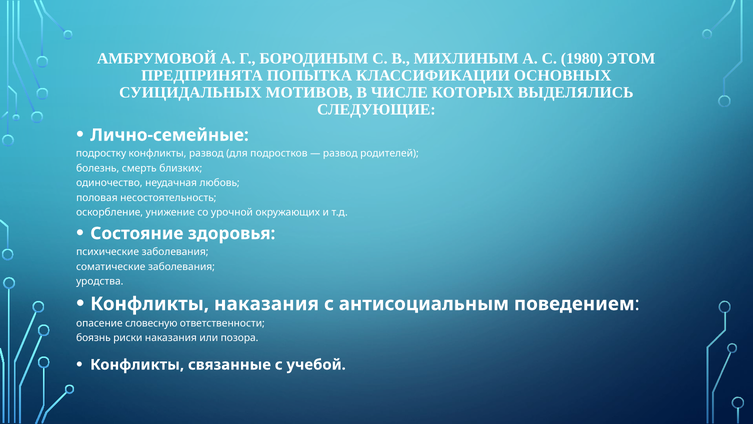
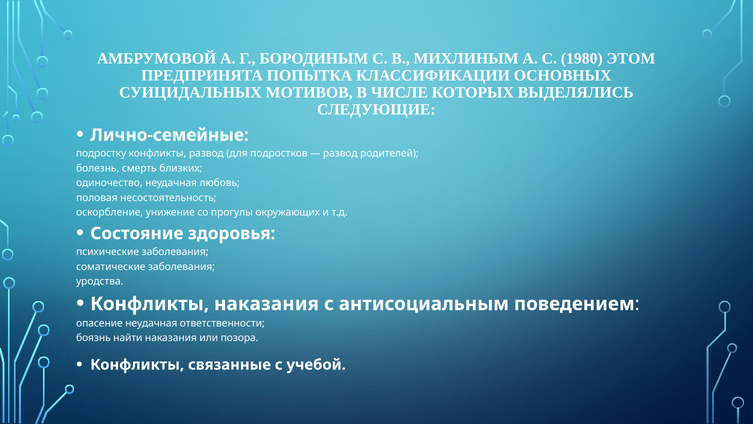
урочной: урочной -> прогулы (232, 212)
опасение словесную: словесную -> неудачная (151, 323)
риски: риски -> найти (128, 338)
